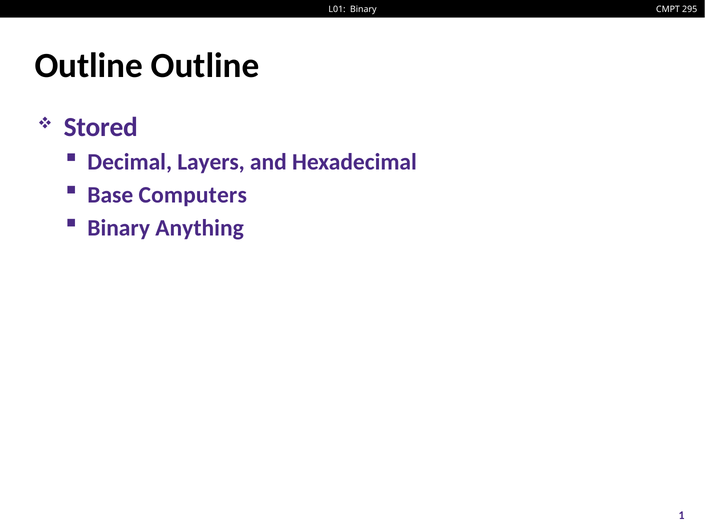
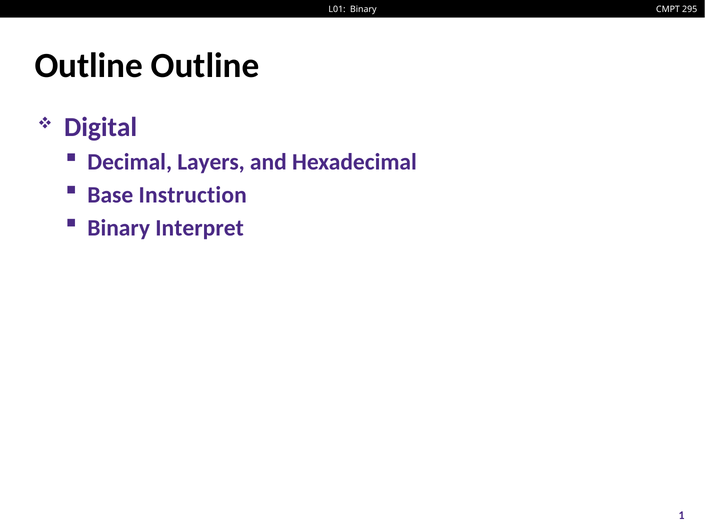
Stored: Stored -> Digital (101, 127)
Computers: Computers -> Instruction (193, 195)
Anything: Anything -> Interpret (200, 228)
